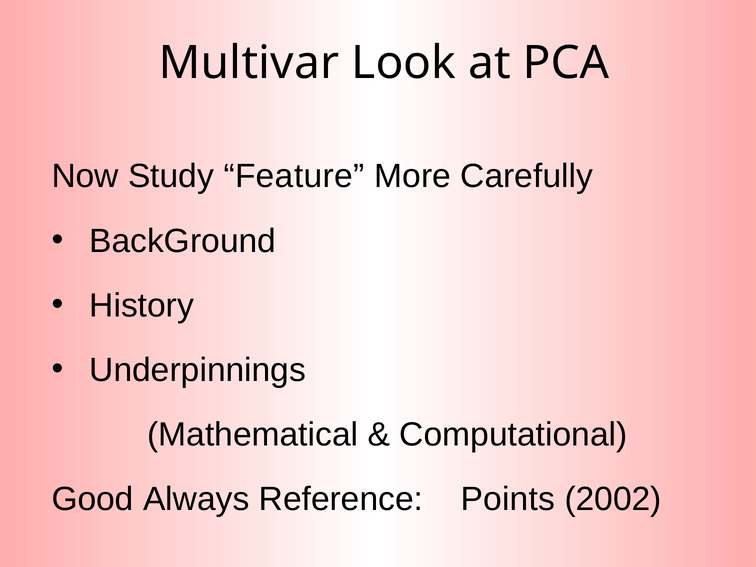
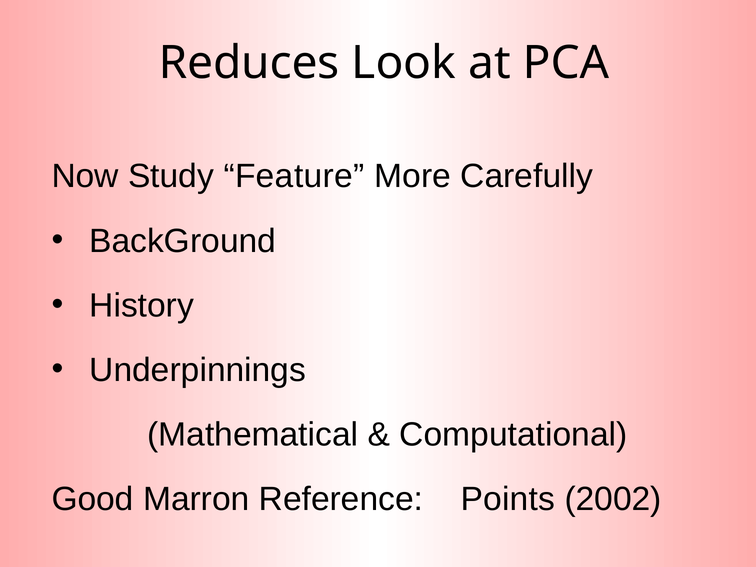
Multivar: Multivar -> Reduces (249, 63)
Always: Always -> Marron (196, 499)
